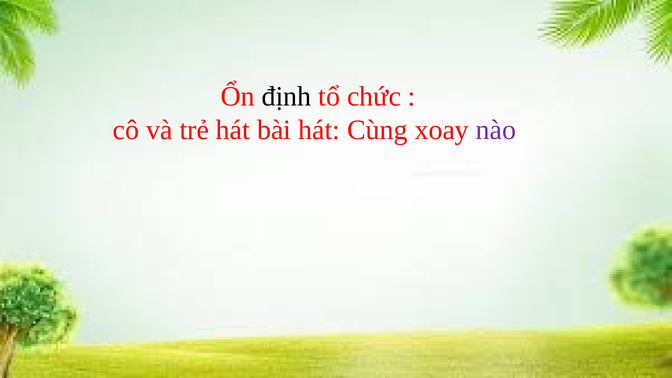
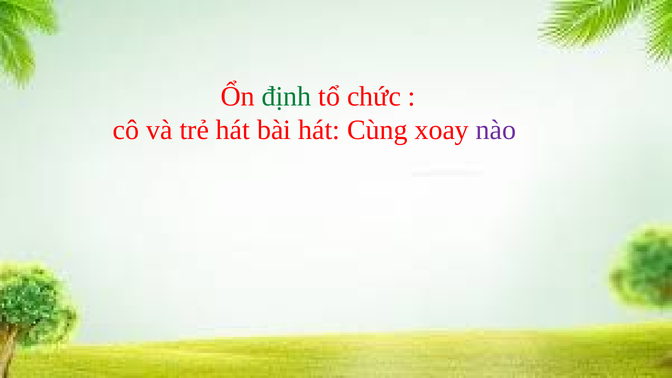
định colour: black -> green (287, 97)
